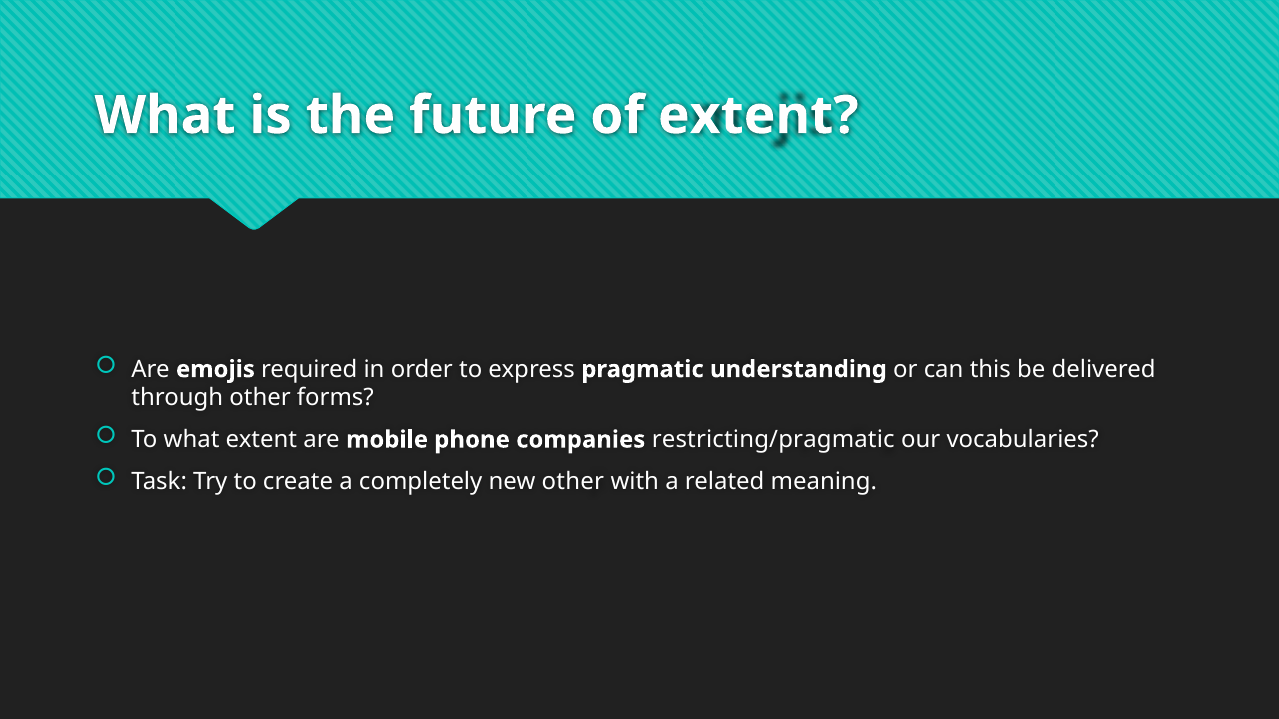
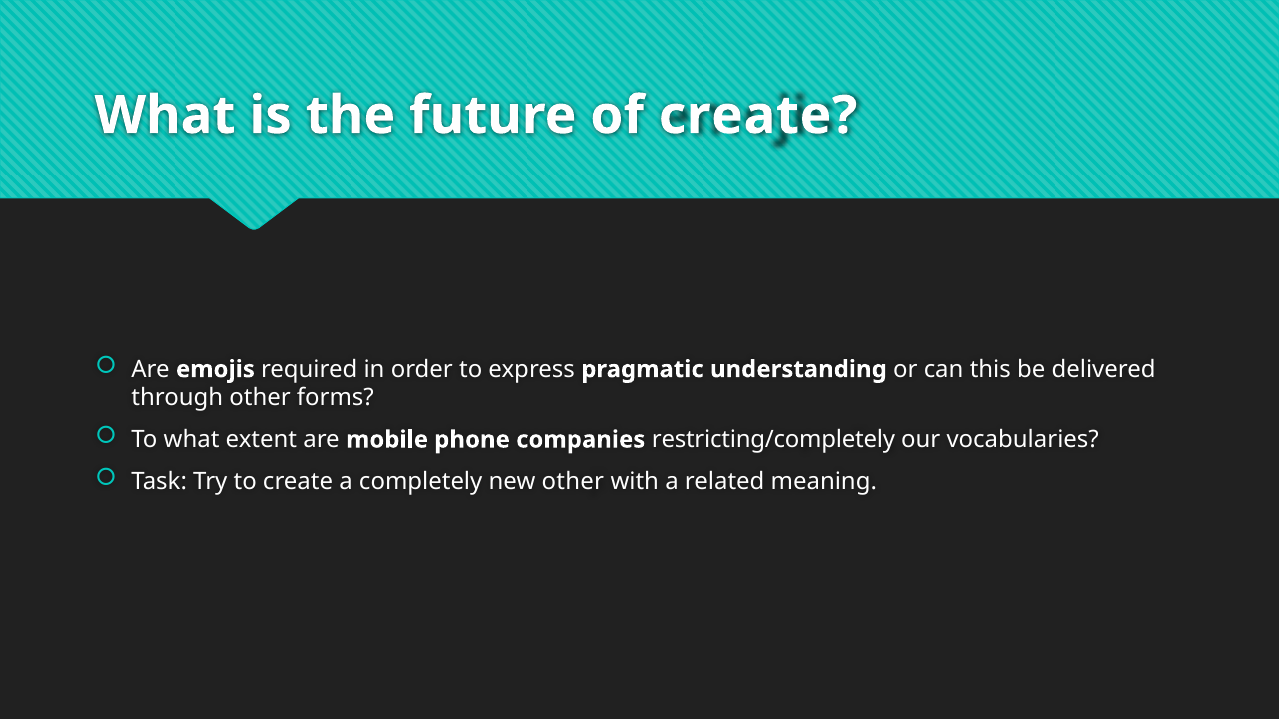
of extent: extent -> create (758, 116)
restricting/pragmatic: restricting/pragmatic -> restricting/completely (773, 440)
